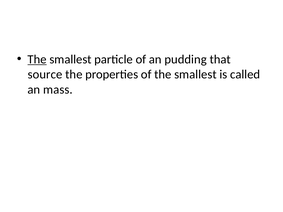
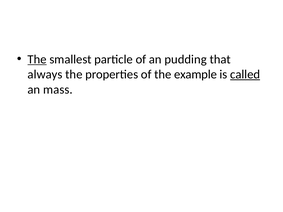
source: source -> always (45, 74)
of the smallest: smallest -> example (196, 74)
called underline: none -> present (245, 74)
